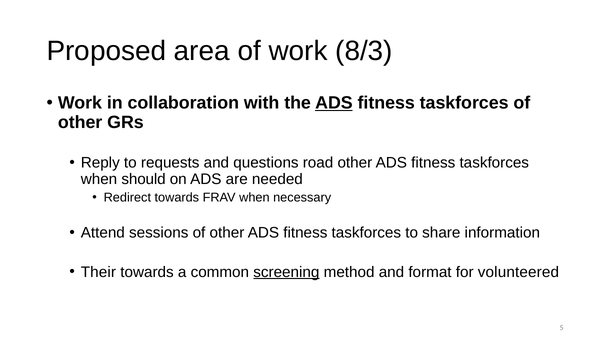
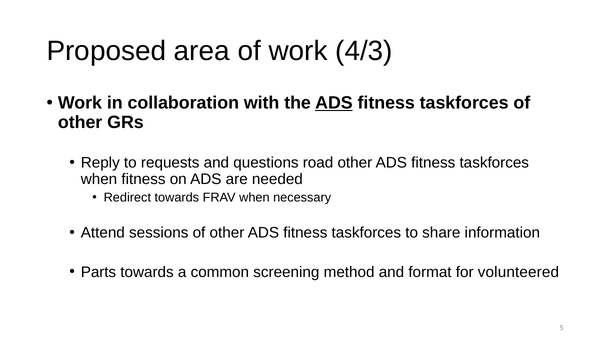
8/3: 8/3 -> 4/3 (364, 51)
when should: should -> fitness (143, 179)
Their: Their -> Parts (98, 272)
screening underline: present -> none (286, 272)
